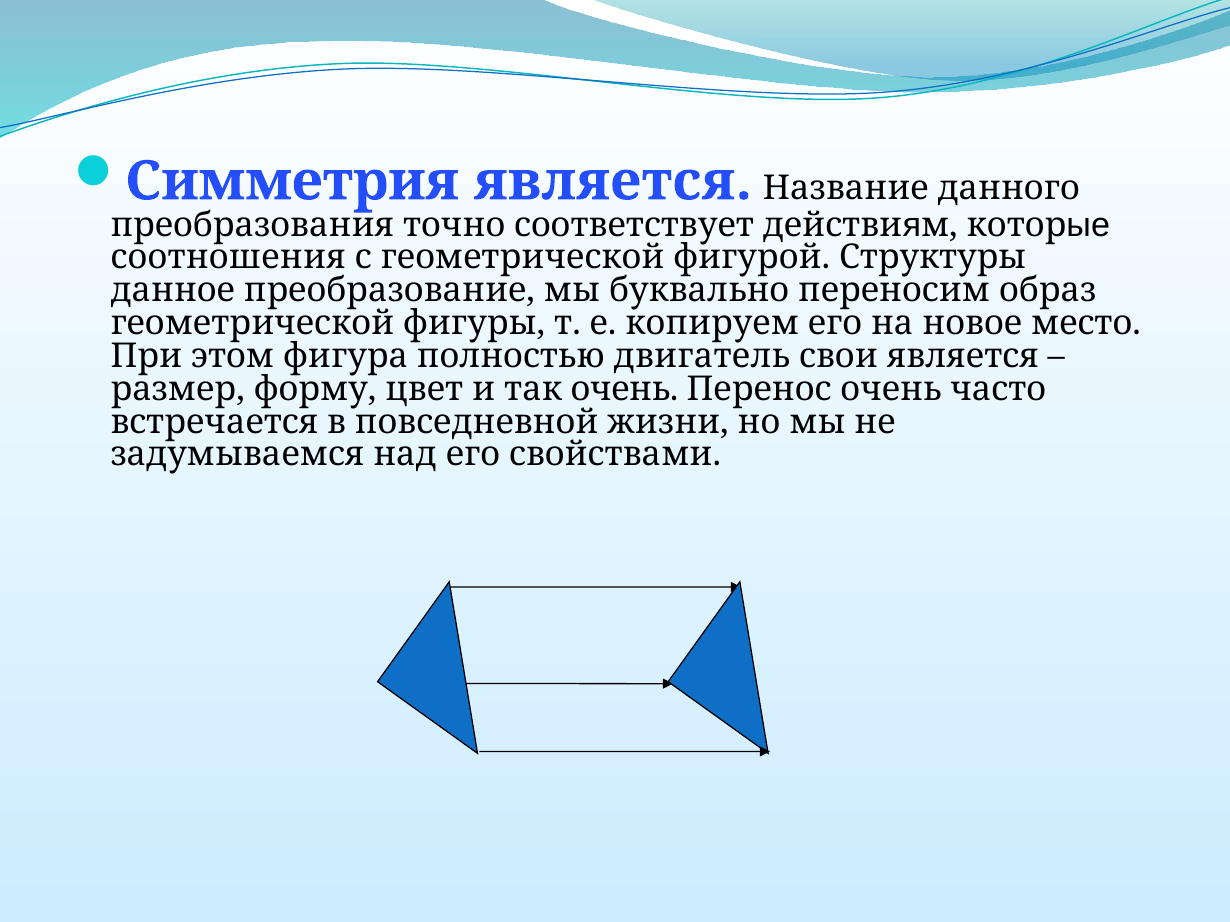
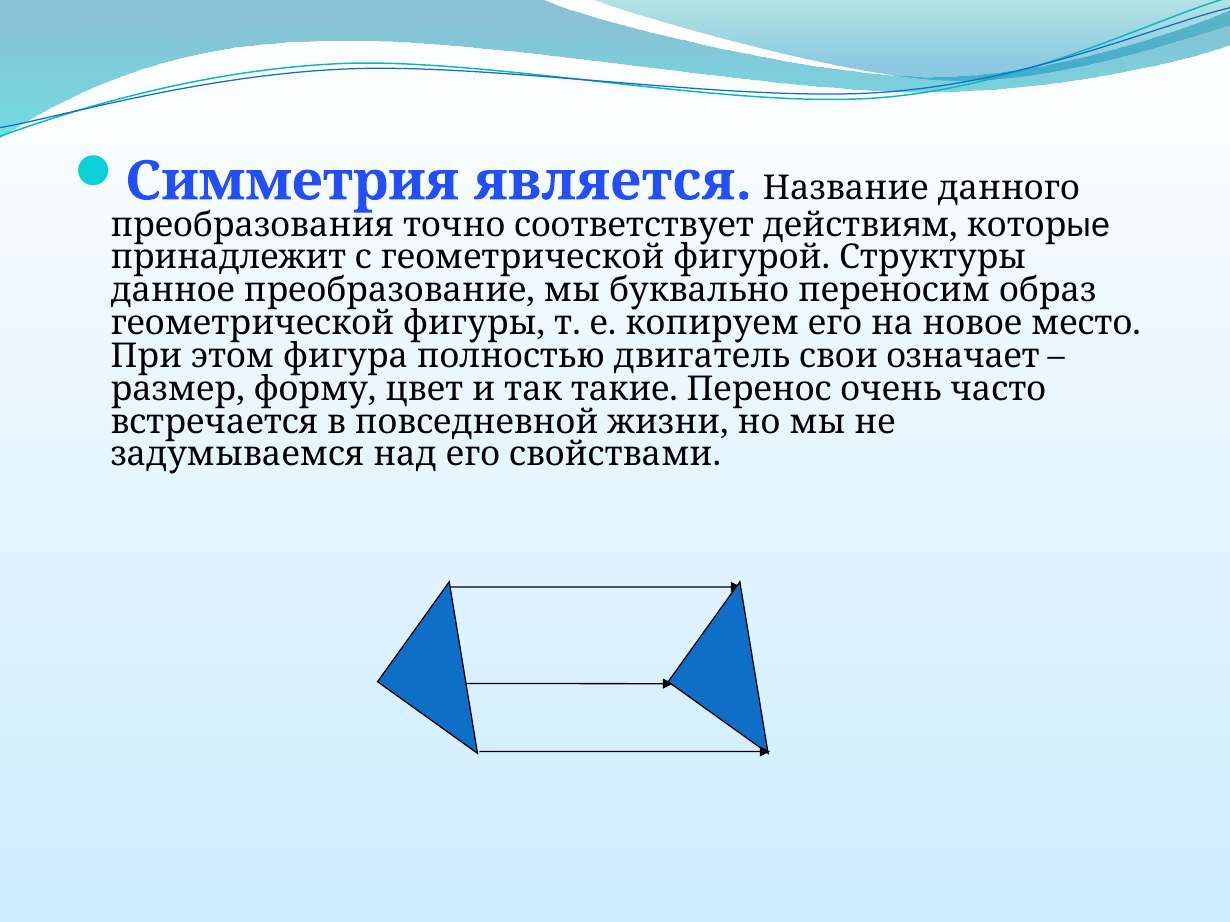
соотношения: соотношения -> принадлежит (228, 258)
свои является: является -> означает (963, 356)
так очень: очень -> такие (624, 389)
